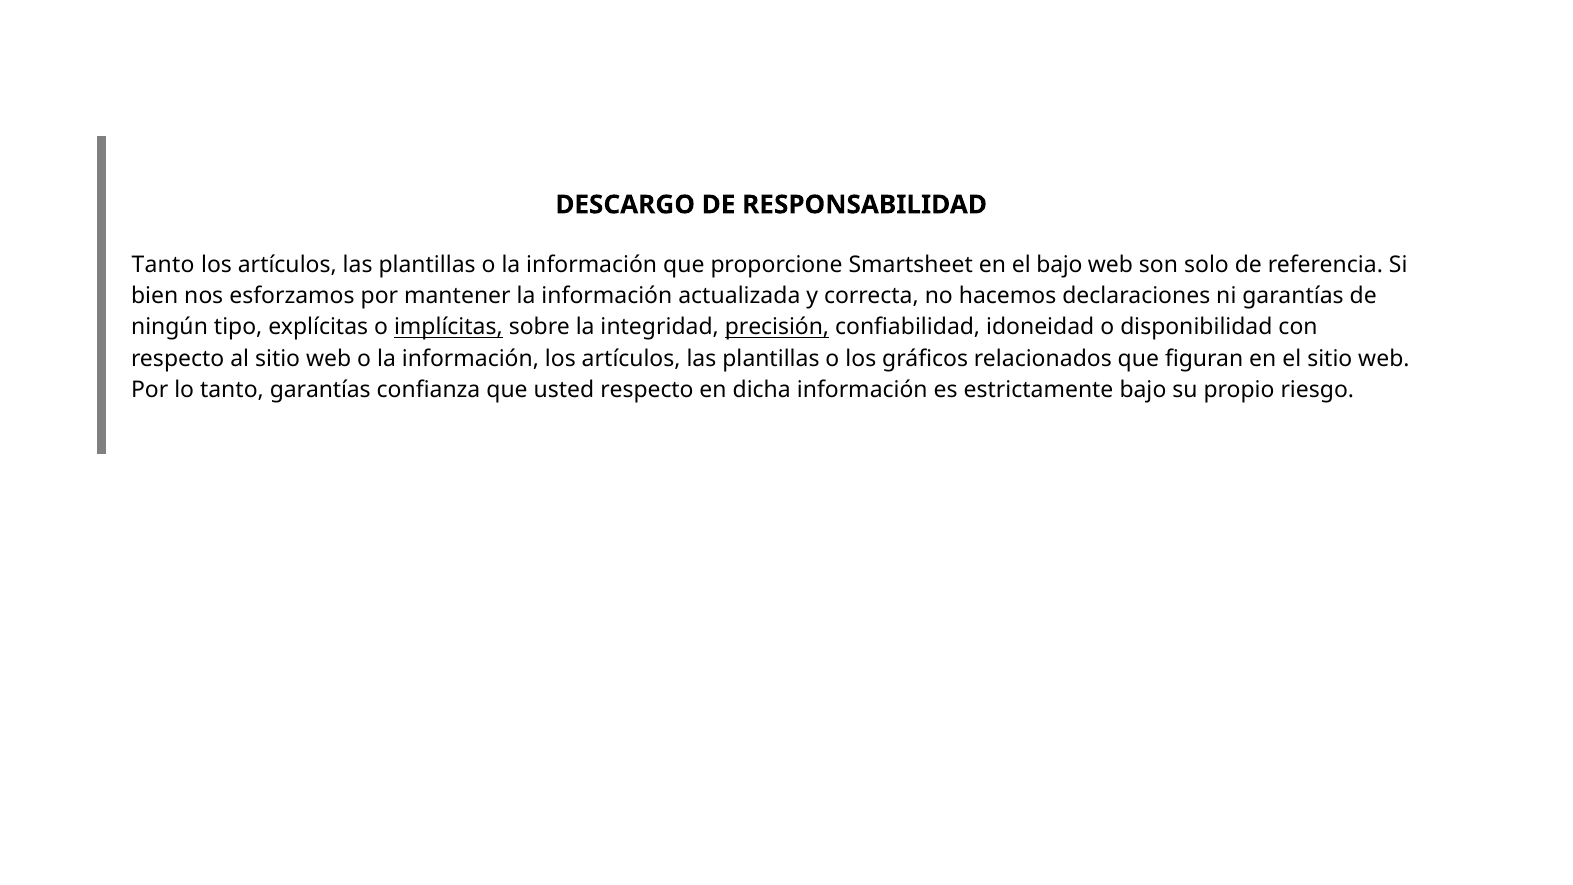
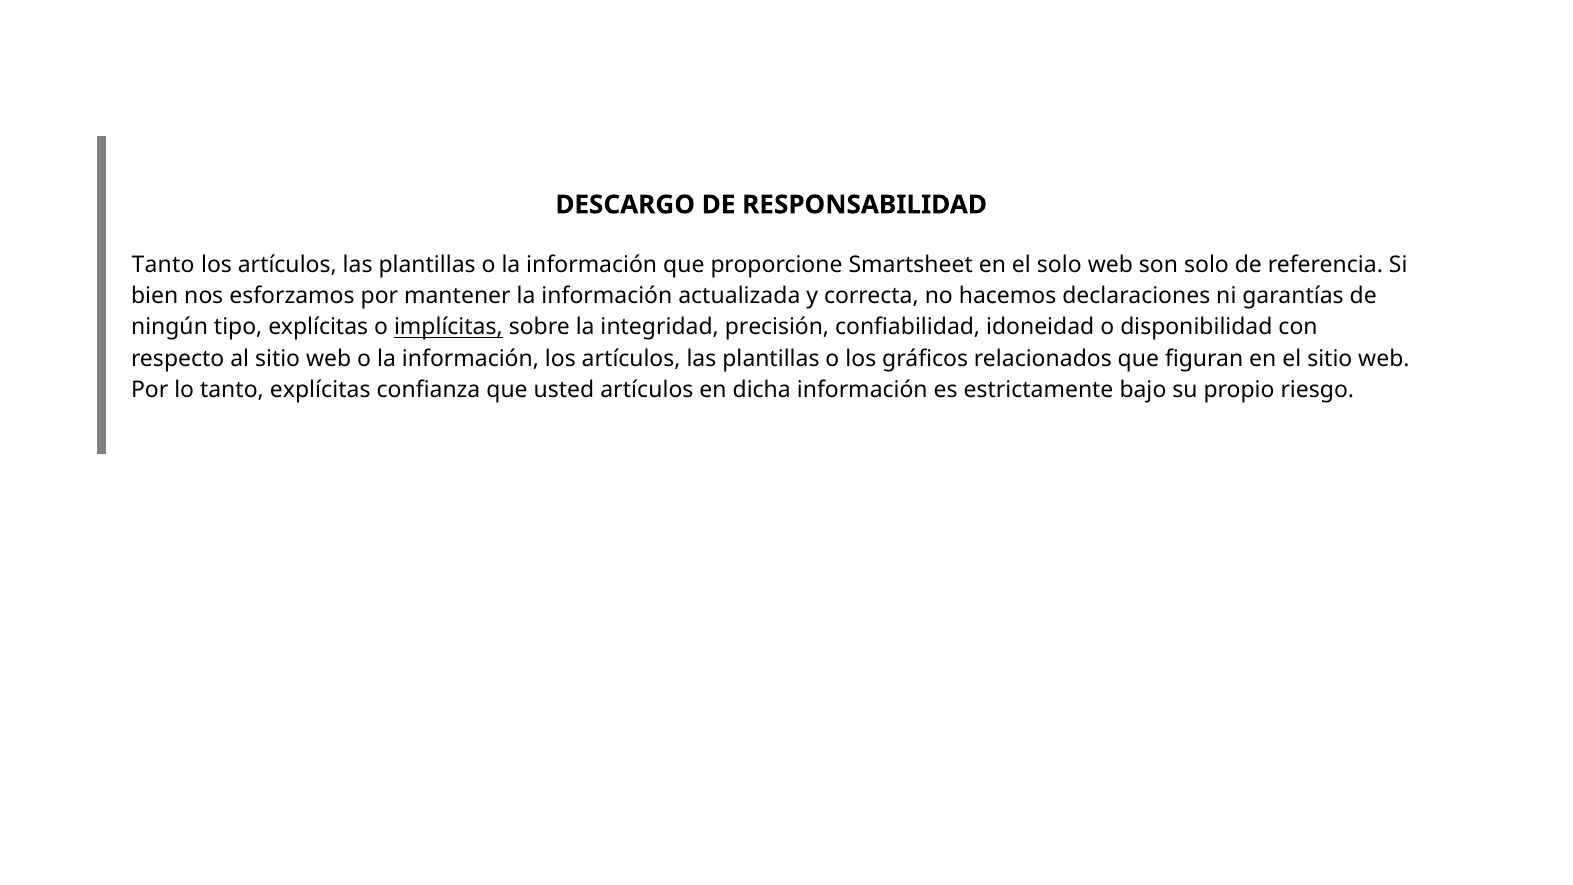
el bajo: bajo -> solo (1059, 265)
precisión underline: present -> none (777, 327)
tanto garantías: garantías -> explícitas (320, 390)
usted respecto: respecto -> artículos (647, 390)
